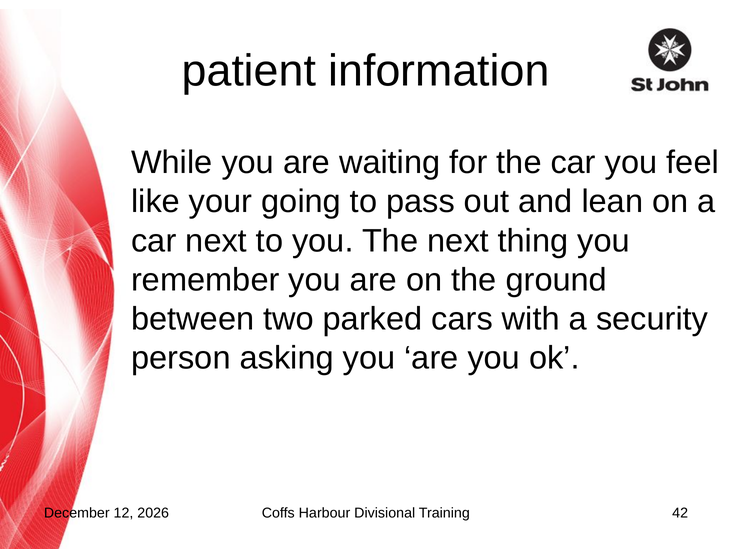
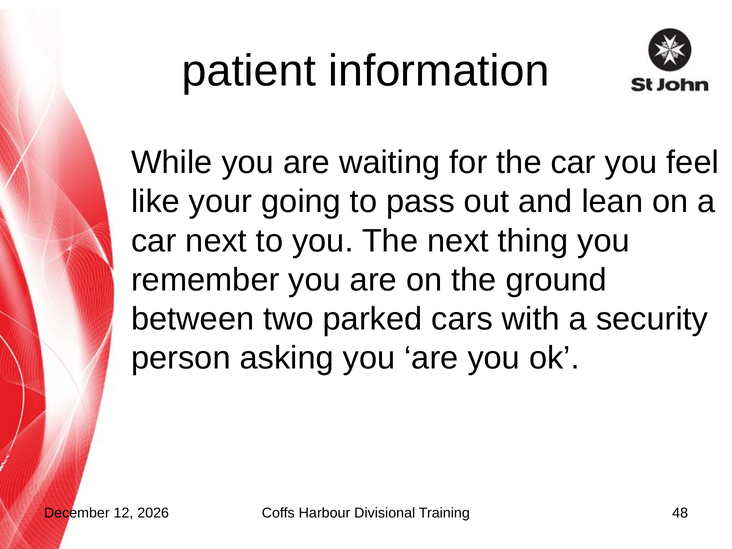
42: 42 -> 48 (680, 513)
